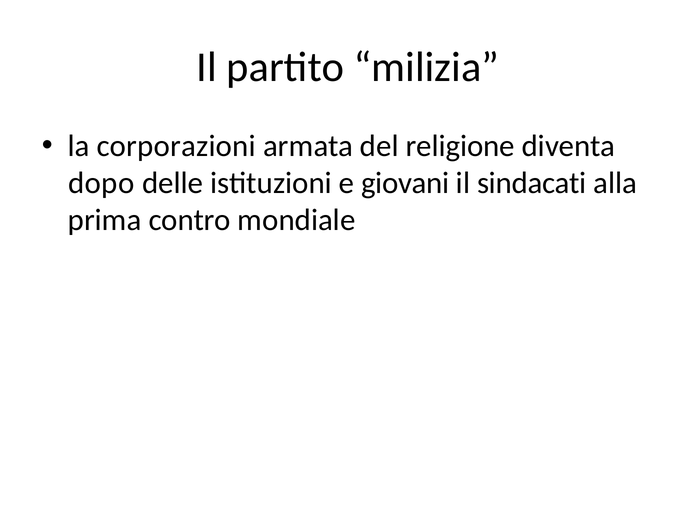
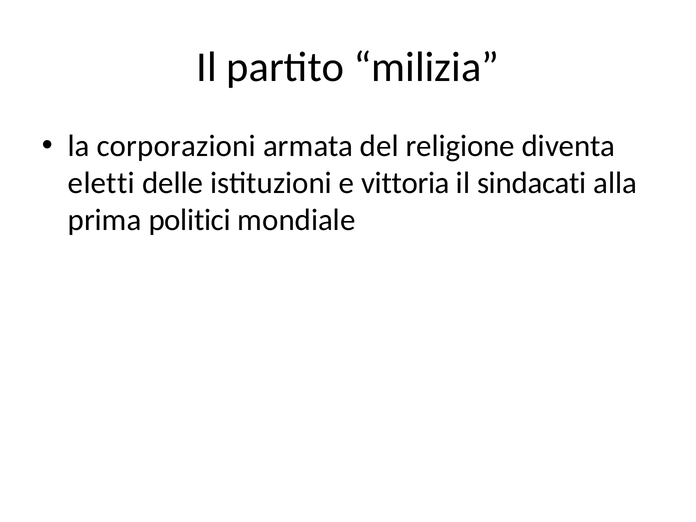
dopo: dopo -> eletti (101, 183)
giovani: giovani -> vittoria (405, 183)
contro: contro -> politici (190, 220)
